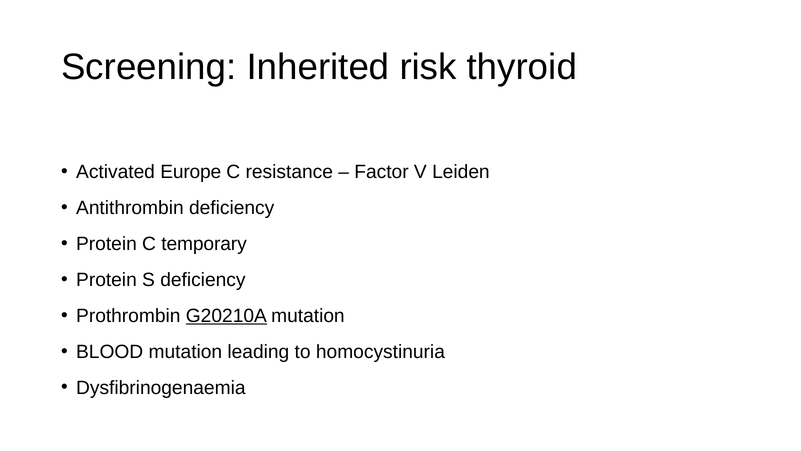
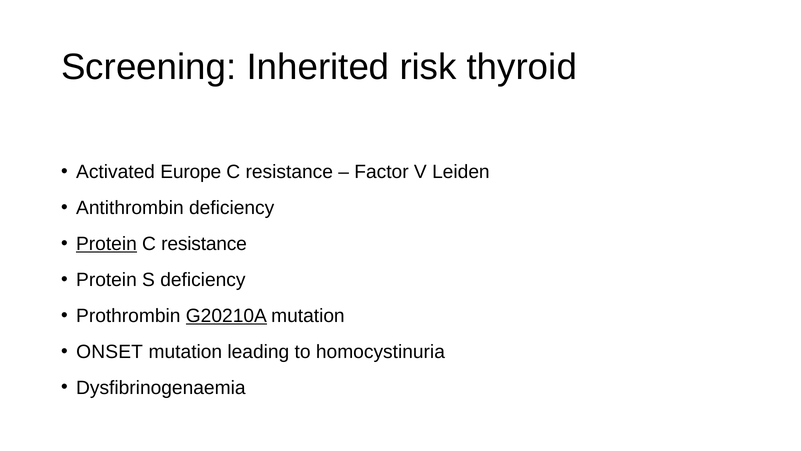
Protein underline: none -> present (106, 244)
temporary: temporary -> resistance (204, 244)
BLOOD: BLOOD -> ONSET (110, 351)
